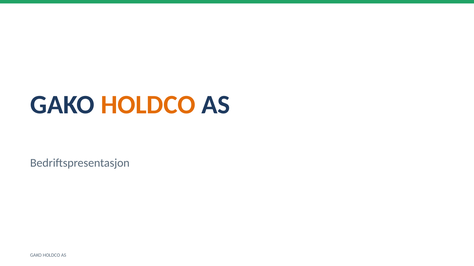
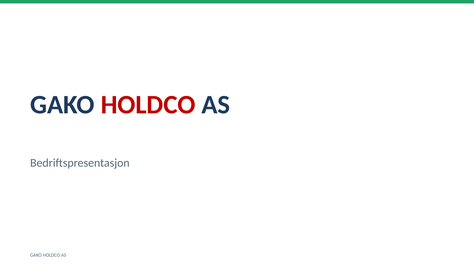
HOLDCO colour: orange -> red (148, 105)
